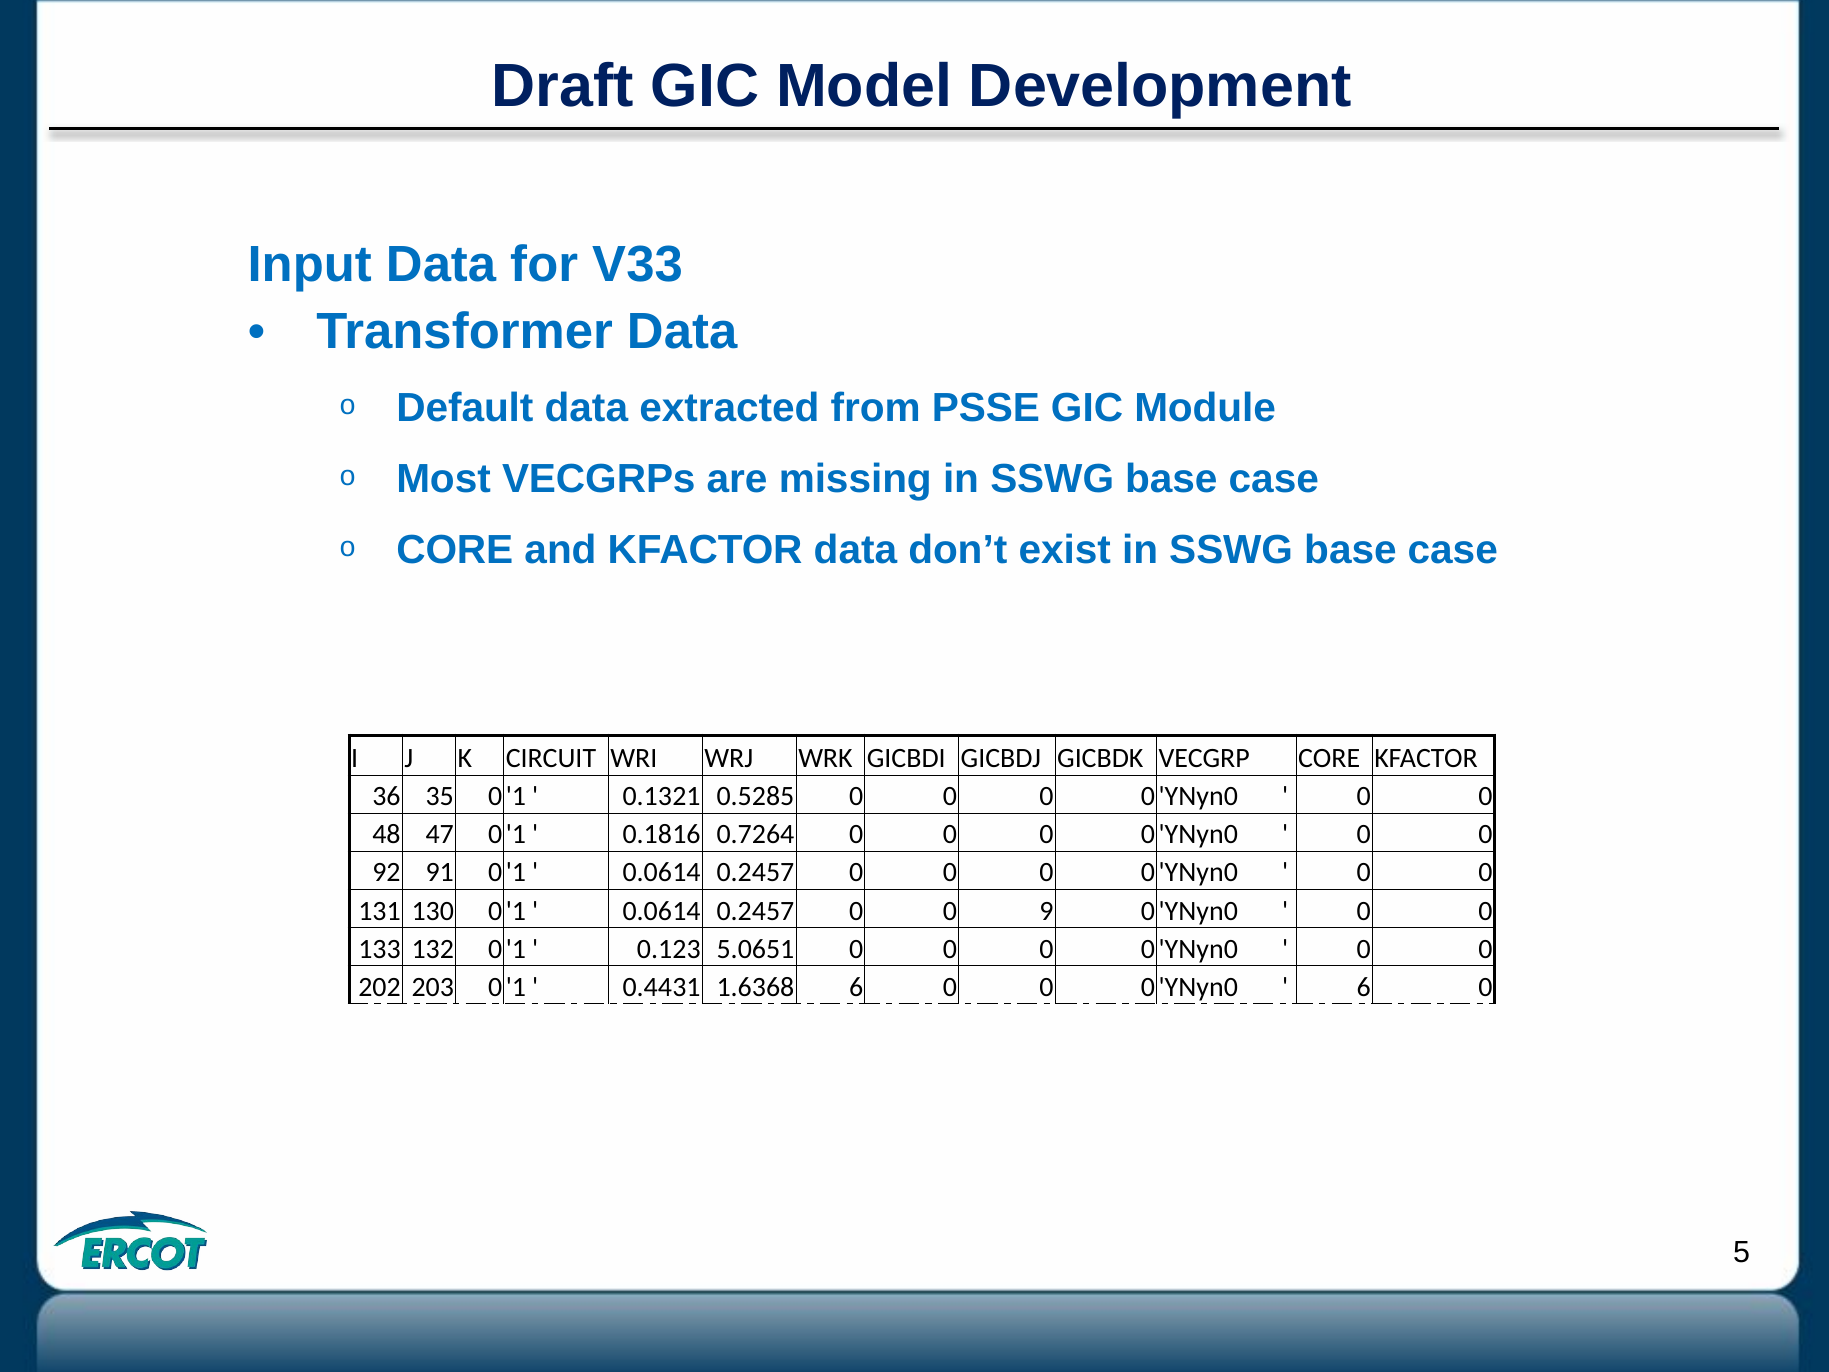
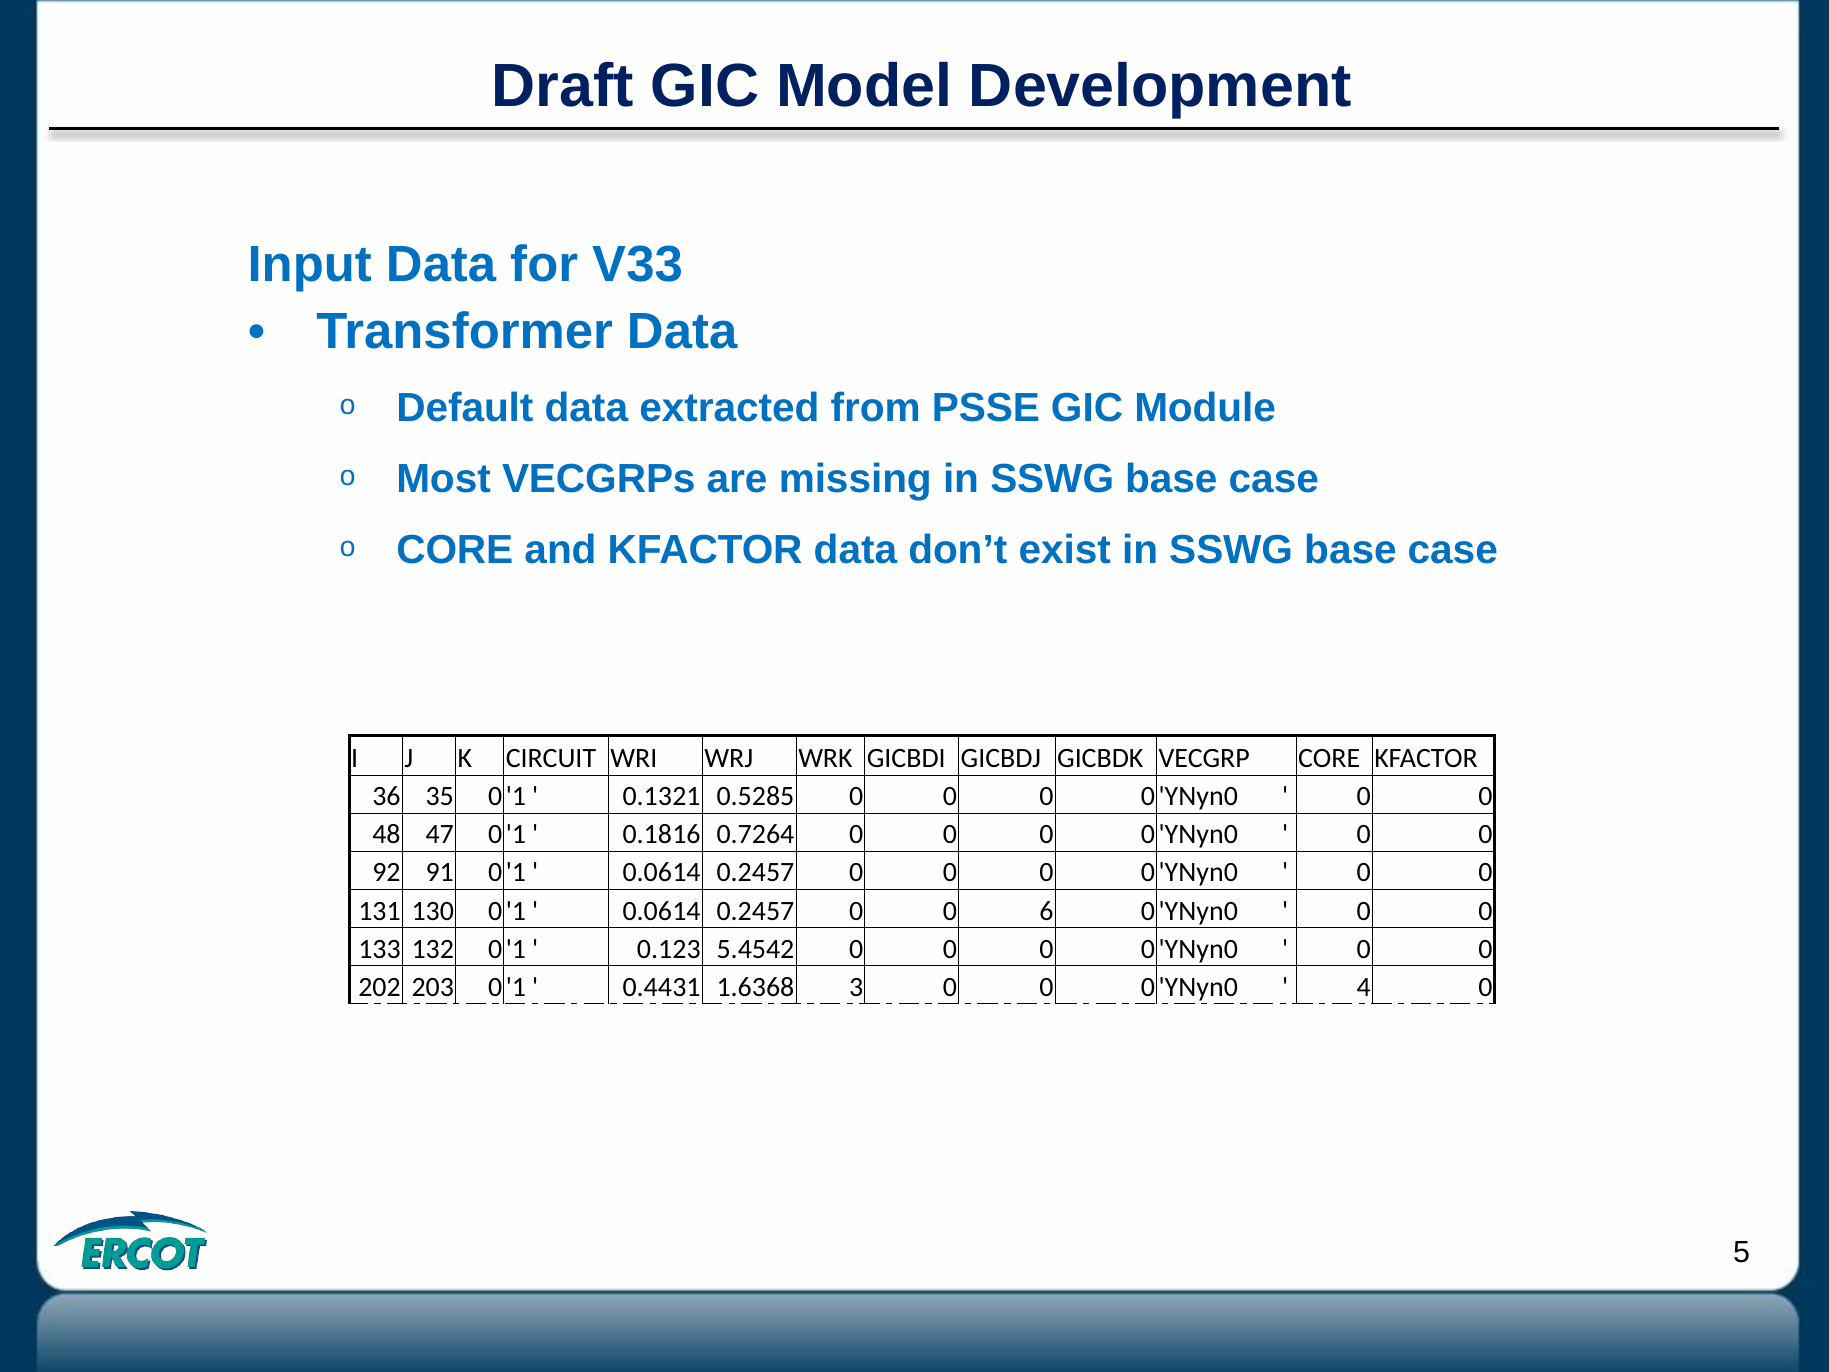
9: 9 -> 6 (1046, 911)
5.0651: 5.0651 -> 5.4542 (755, 949)
1.6368 6: 6 -> 3 (856, 987)
6: 6 -> 4 (1364, 987)
